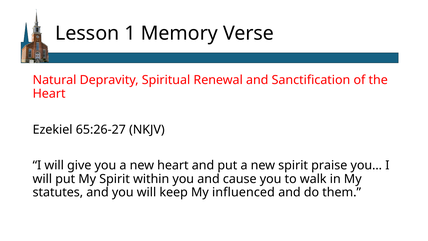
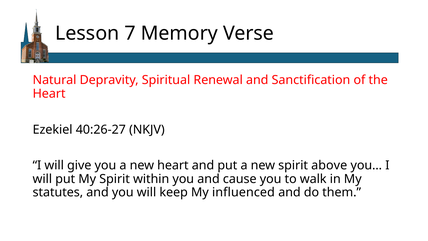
1: 1 -> 7 (130, 33)
65:26-27: 65:26-27 -> 40:26-27 (101, 129)
praise: praise -> above (329, 165)
